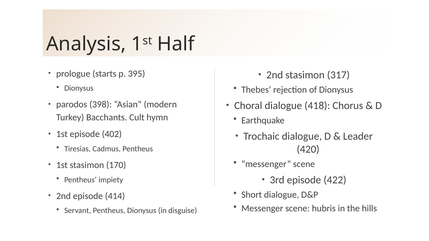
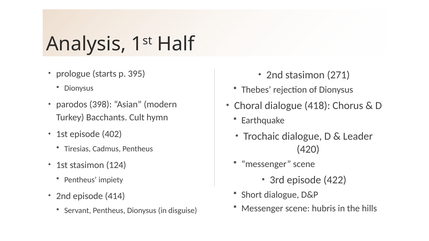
317: 317 -> 271 (338, 75)
170: 170 -> 124 (116, 165)
